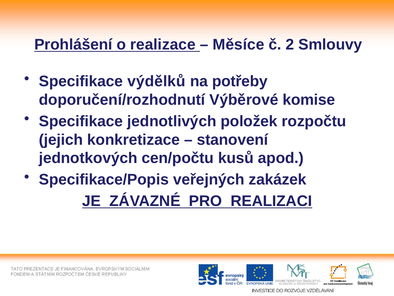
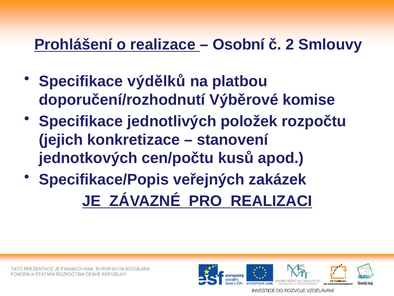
Měsíce: Měsíce -> Osobní (239, 45)
potřeby: potřeby -> platbou (240, 81)
